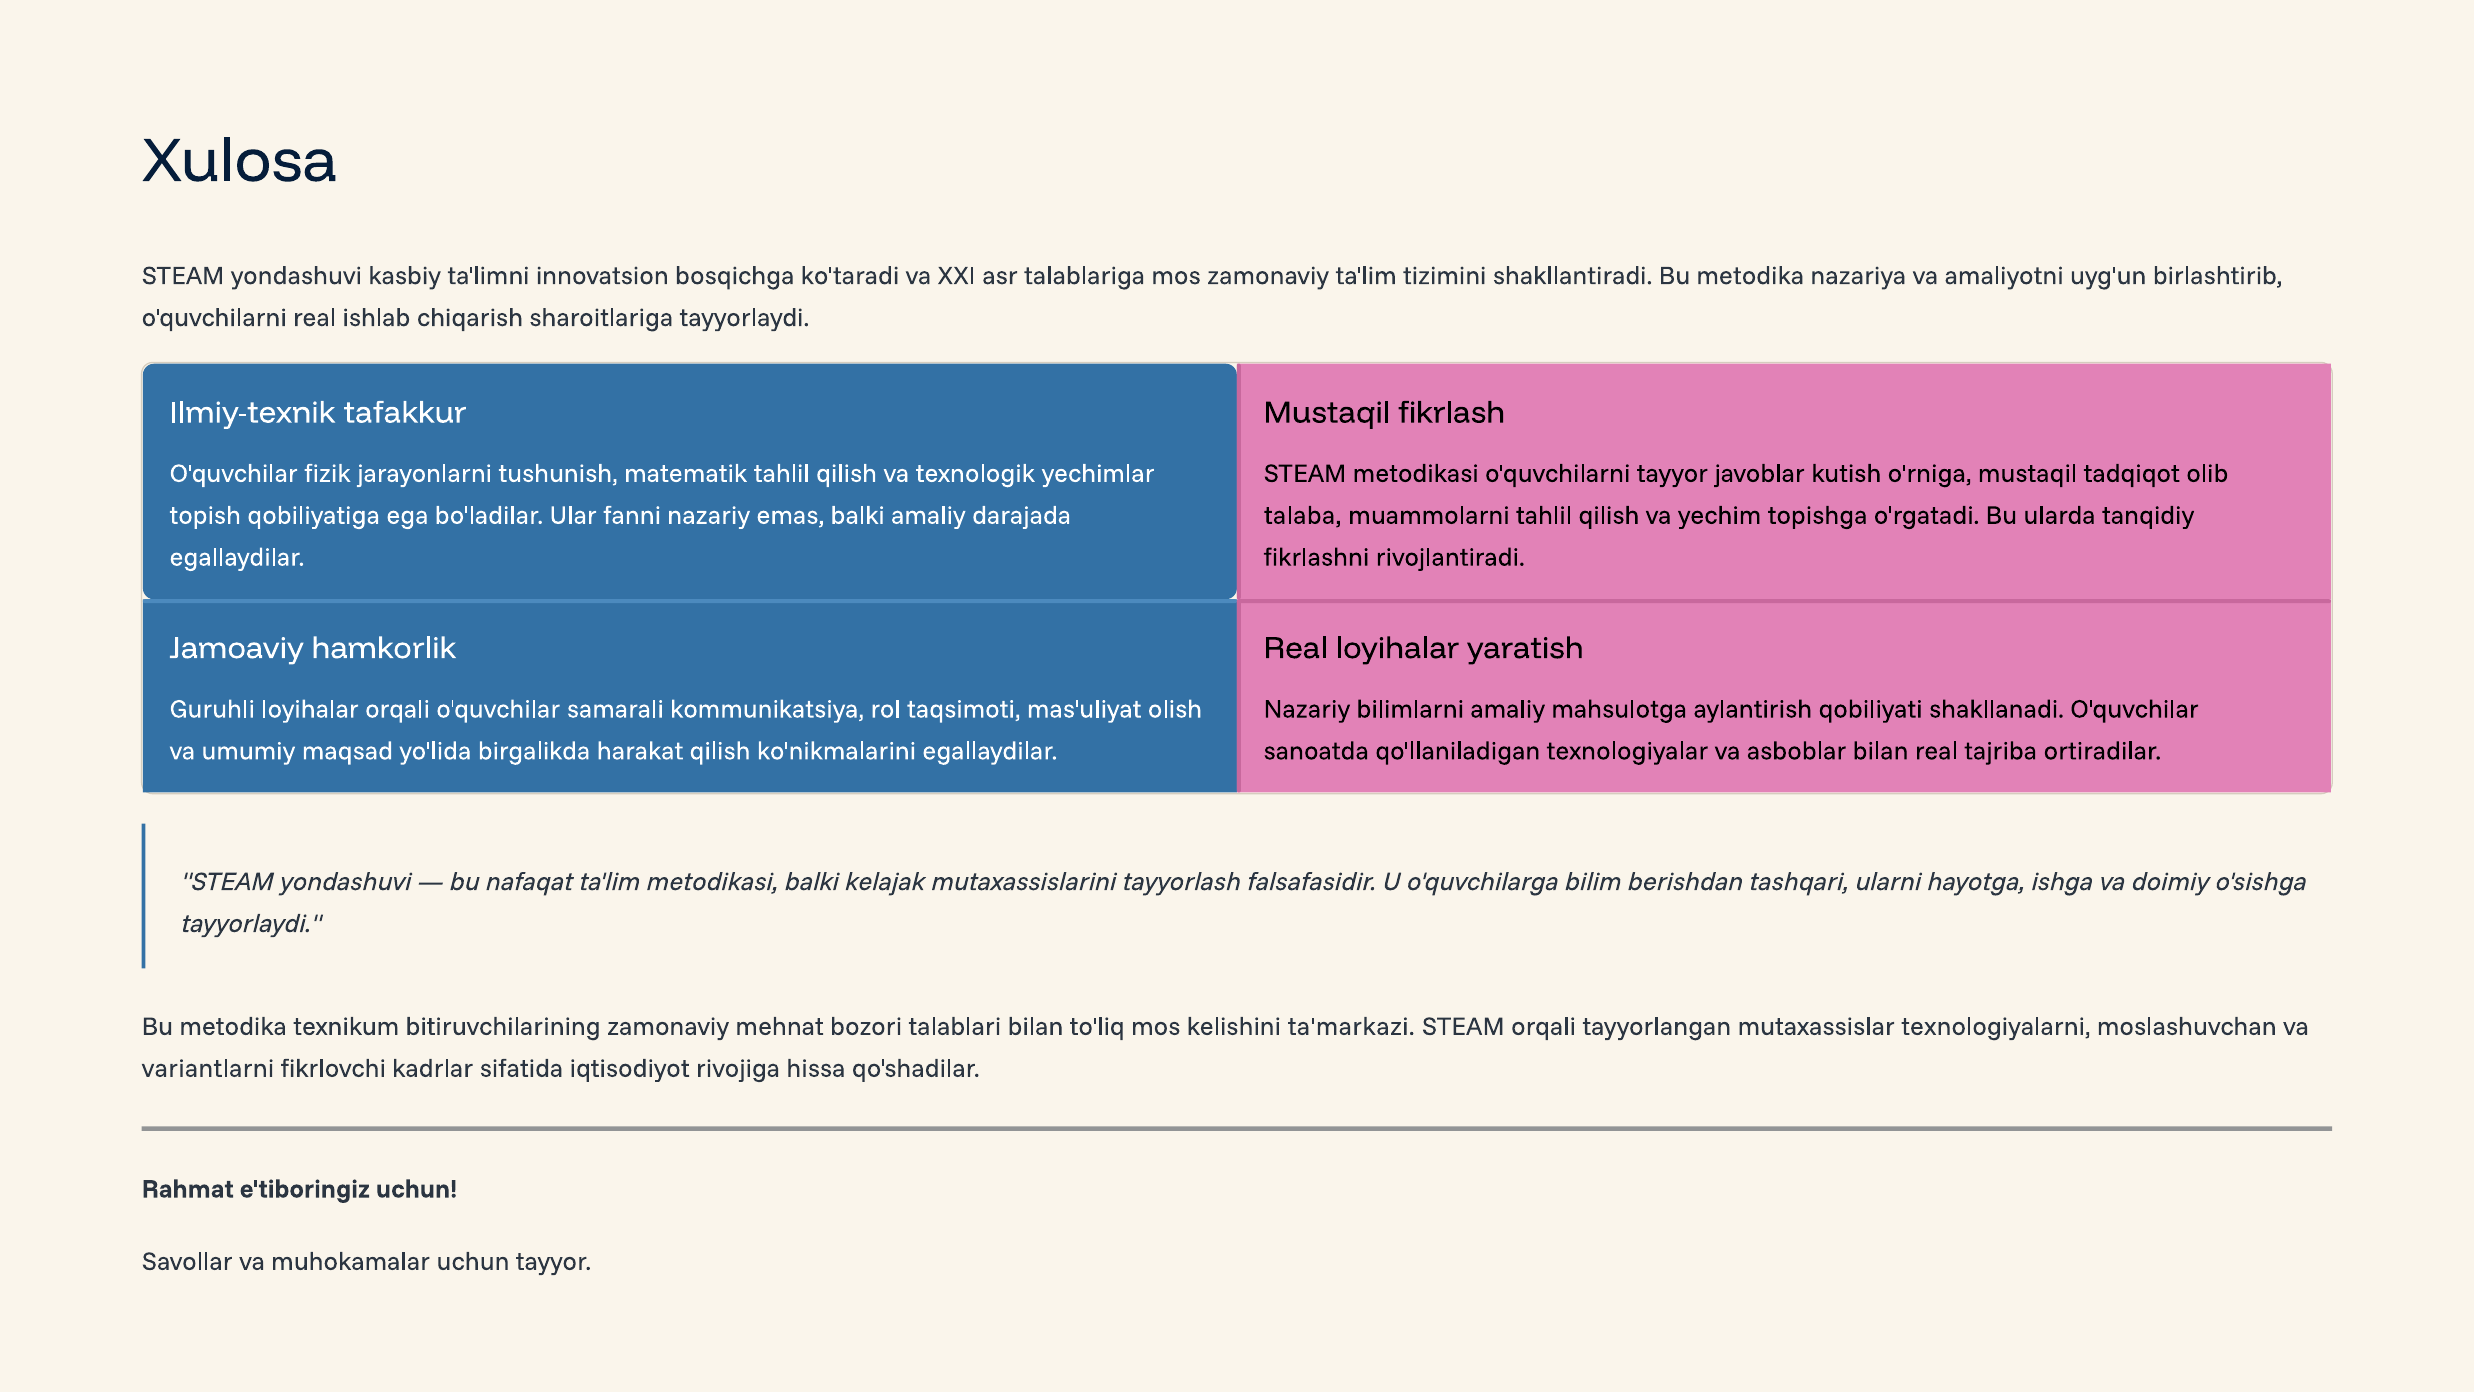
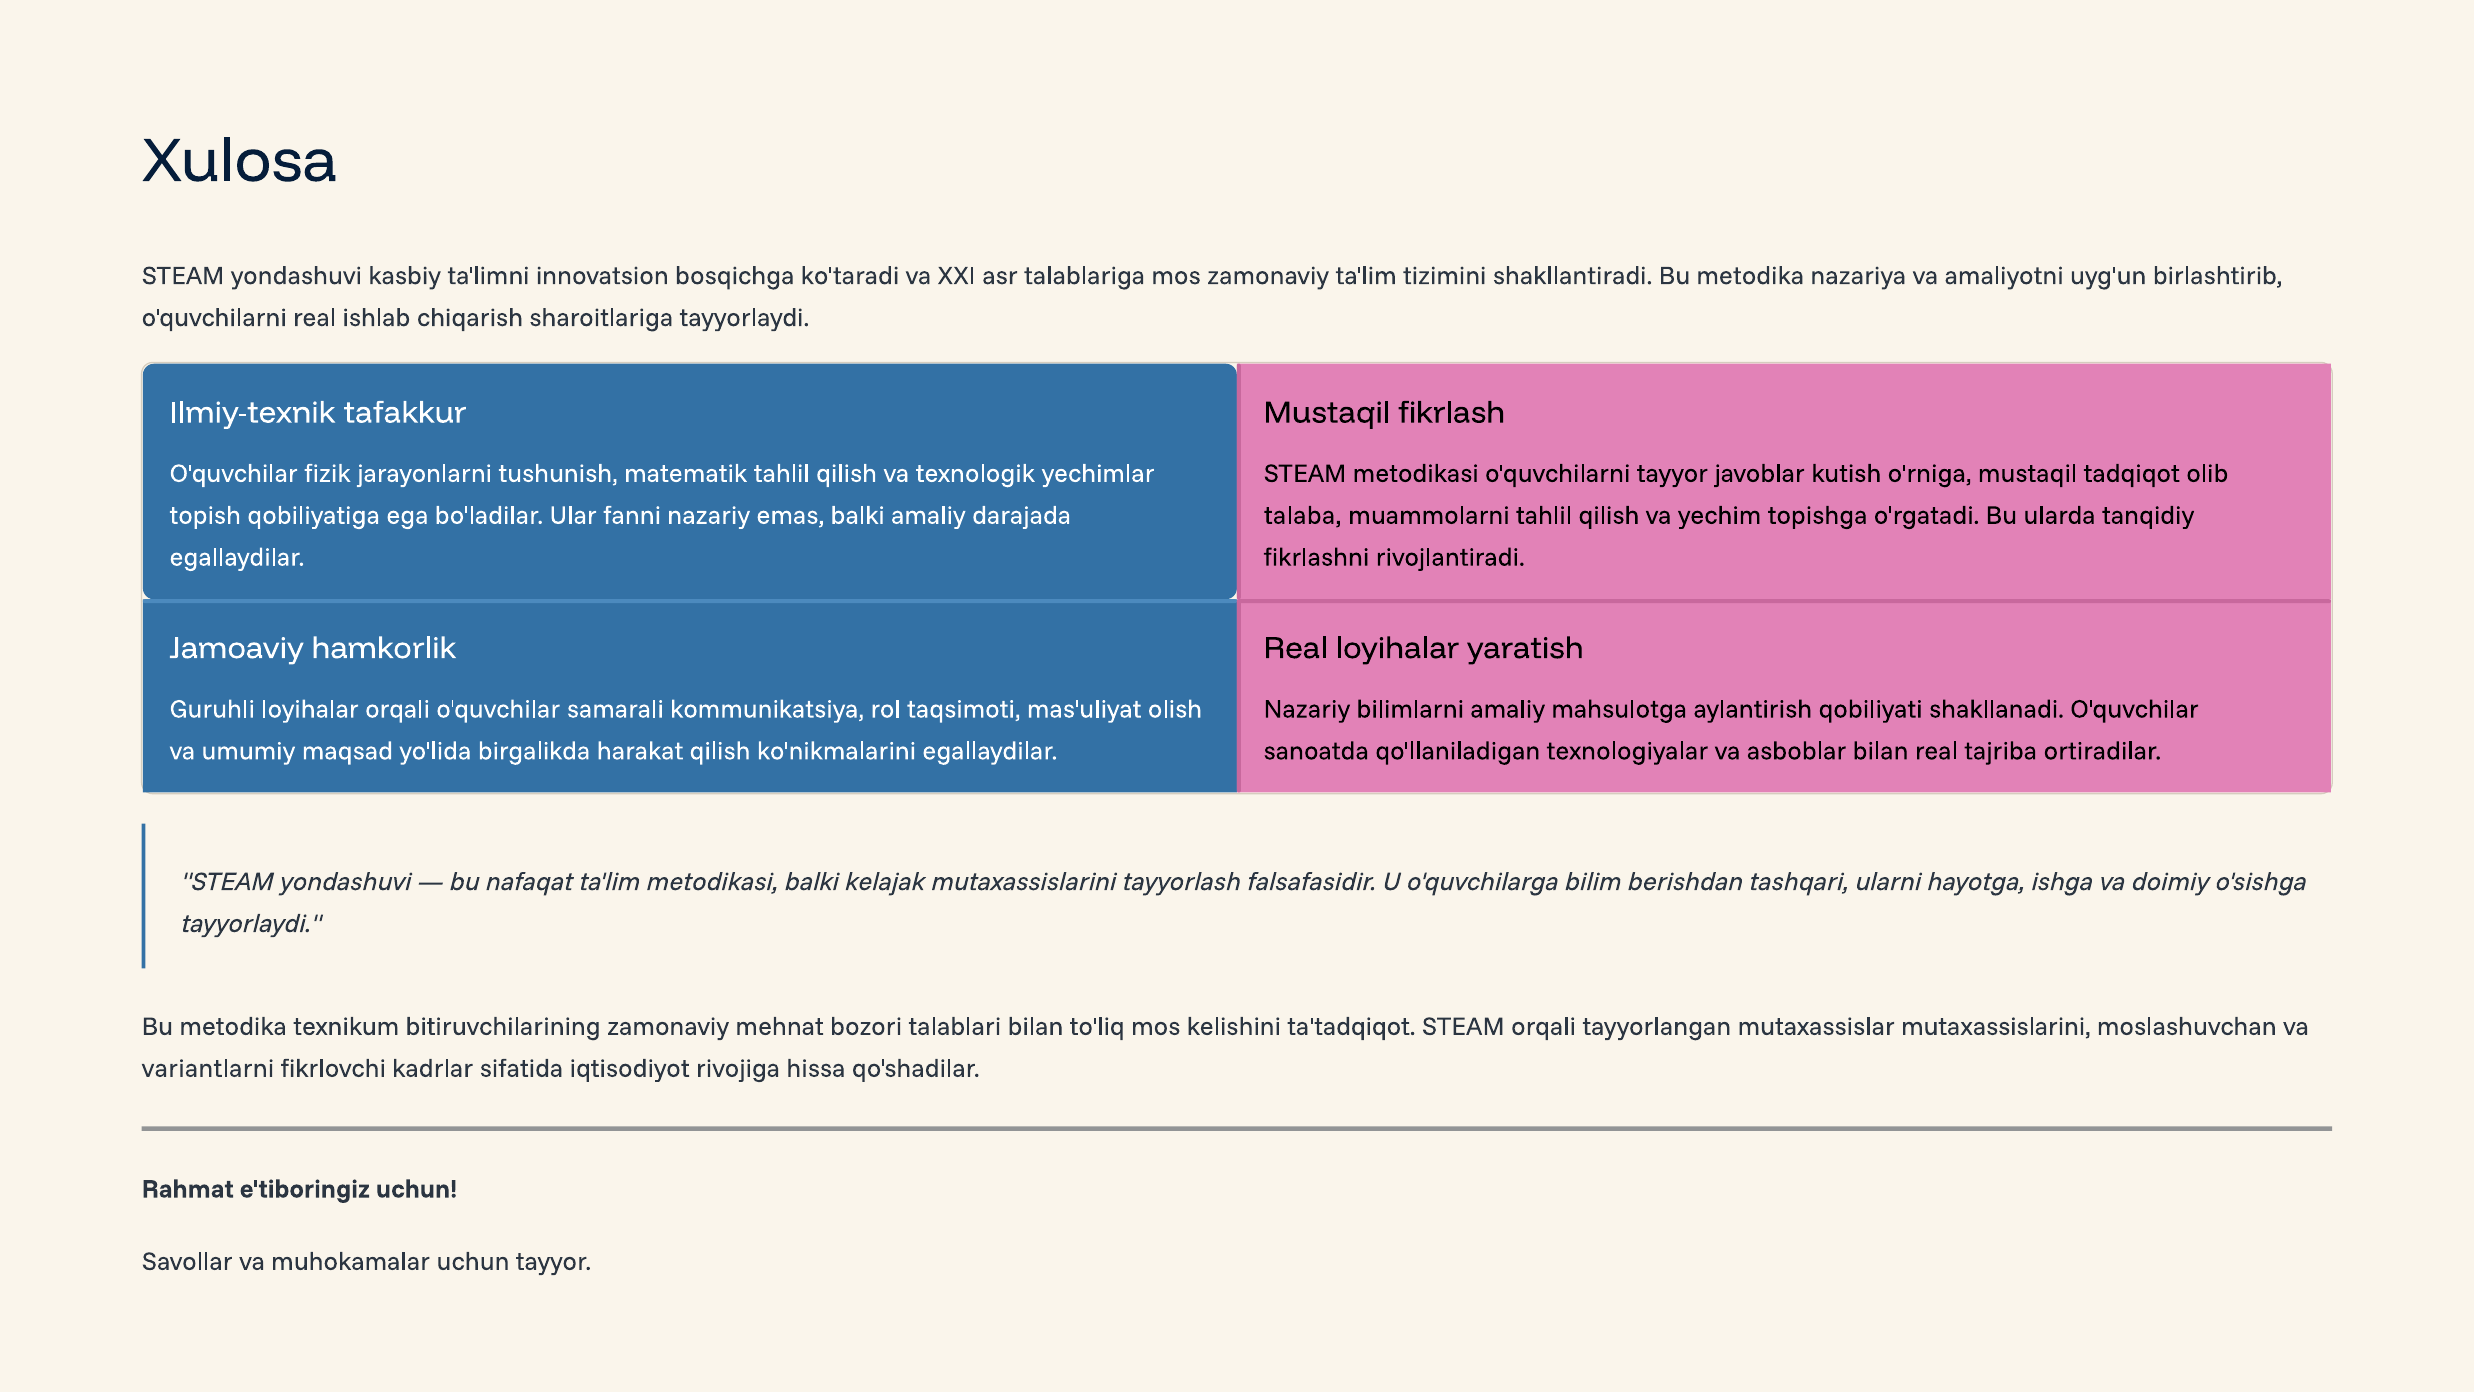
ta'markazi: ta'markazi -> ta'tadqiqot (1351, 1026)
mutaxassislar texnologiyalarni: texnologiyalarni -> mutaxassislarini (1996, 1026)
